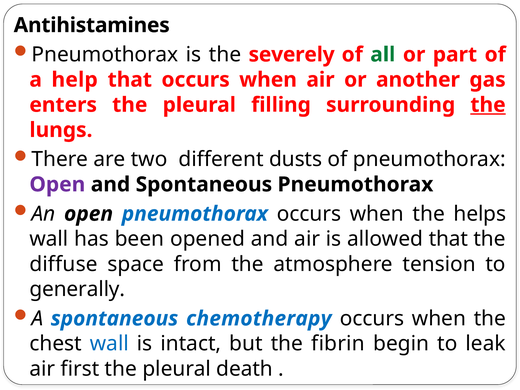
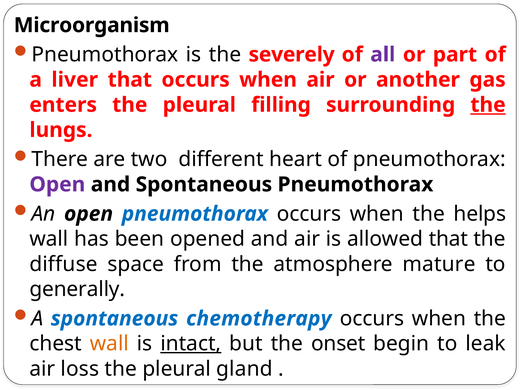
Antihistamines: Antihistamines -> Microorganism (92, 25)
all colour: green -> purple (383, 55)
help: help -> liver (75, 80)
dusts: dusts -> heart (296, 159)
tension: tension -> mature (439, 264)
wall colour: blue -> orange (109, 344)
intact underline: none -> present (191, 344)
fibrin: fibrin -> onset (338, 344)
first: first -> loss (80, 369)
death: death -> gland (244, 369)
